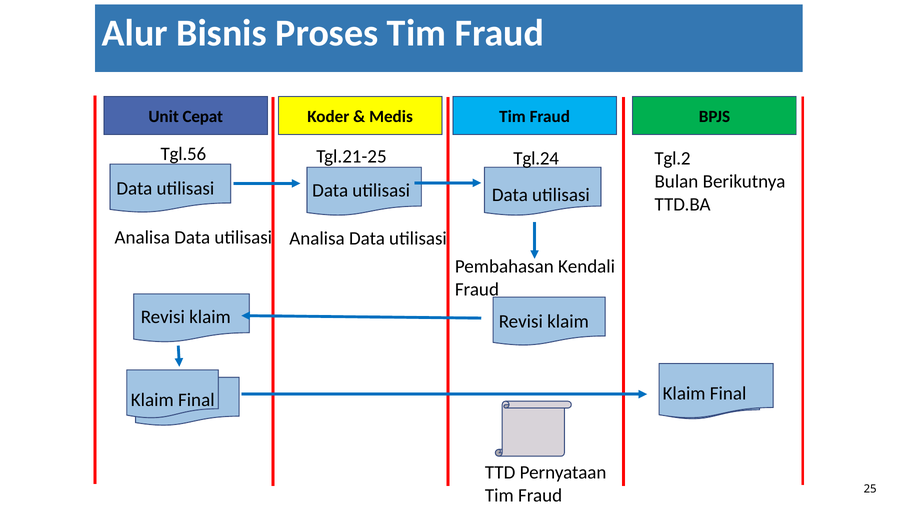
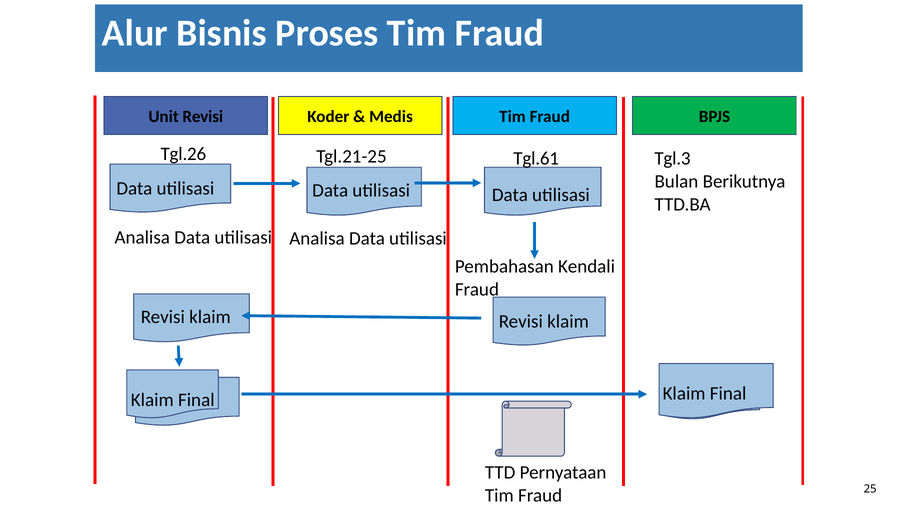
Unit Cepat: Cepat -> Revisi (203, 117)
Tgl.56: Tgl.56 -> Tgl.26 (183, 154)
Tgl.24: Tgl.24 -> Tgl.61 (536, 159)
Tgl.2: Tgl.2 -> Tgl.3 (672, 159)
